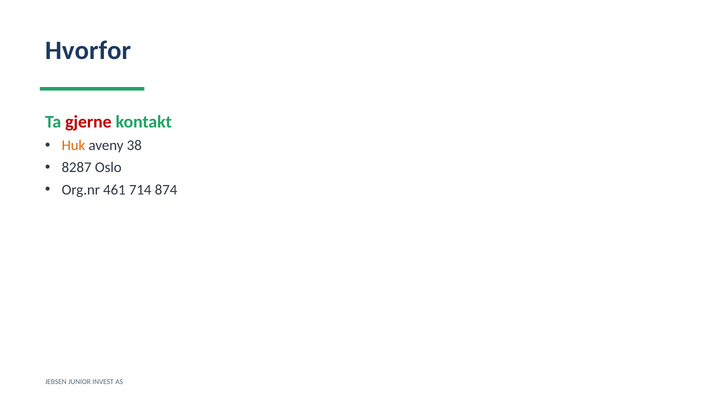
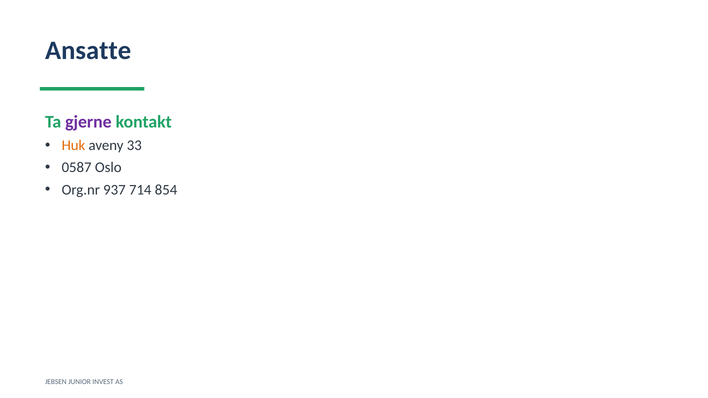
Hvorfor: Hvorfor -> Ansatte (88, 51)
gjerne colour: red -> purple (88, 122)
38: 38 -> 33 (134, 146)
8287: 8287 -> 0587 (77, 168)
461: 461 -> 937 (114, 190)
874: 874 -> 854 (166, 190)
